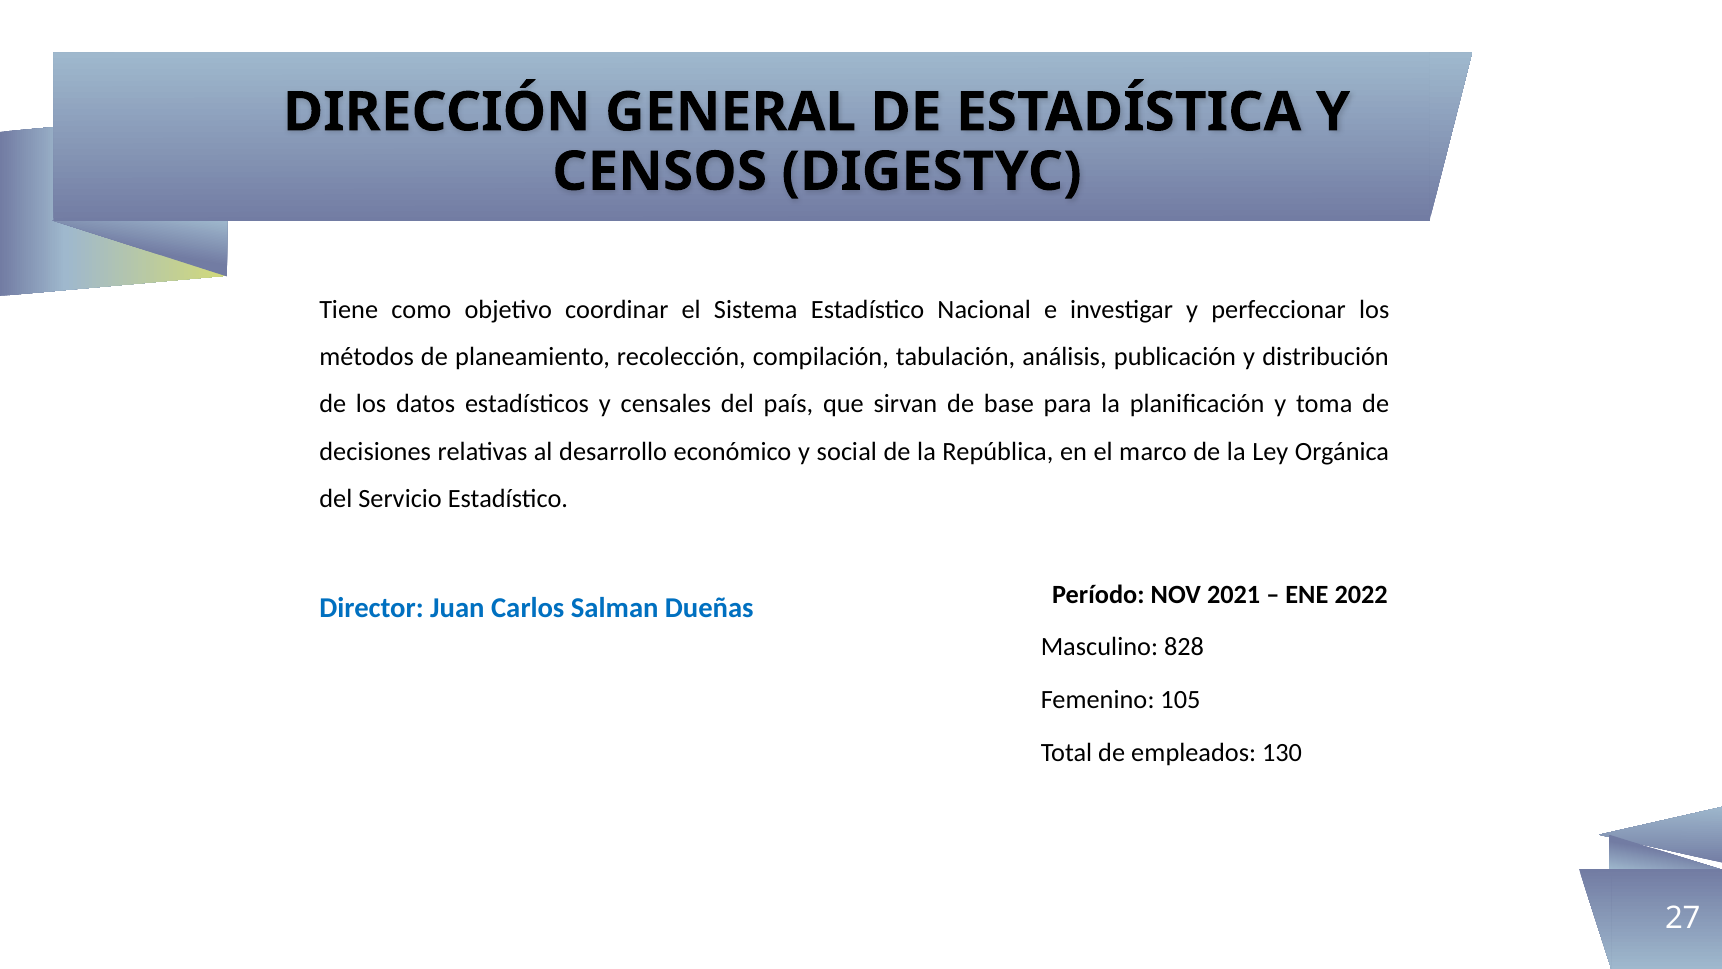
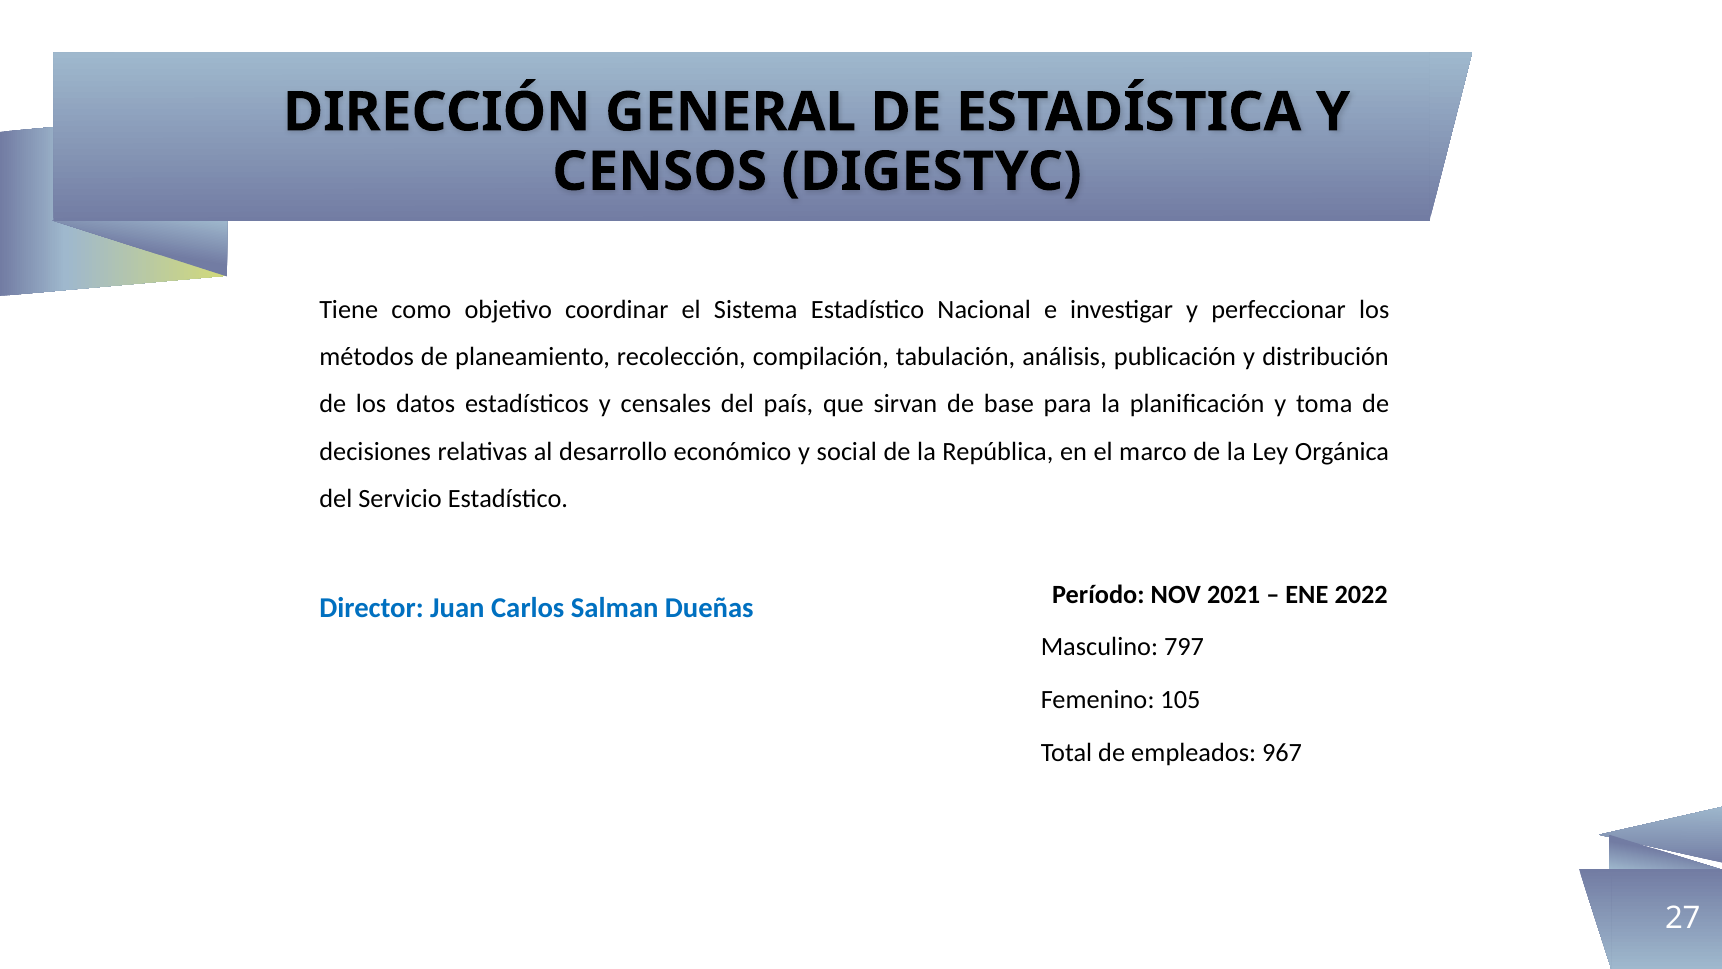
828: 828 -> 797 (1184, 647)
130: 130 -> 967 (1282, 752)
